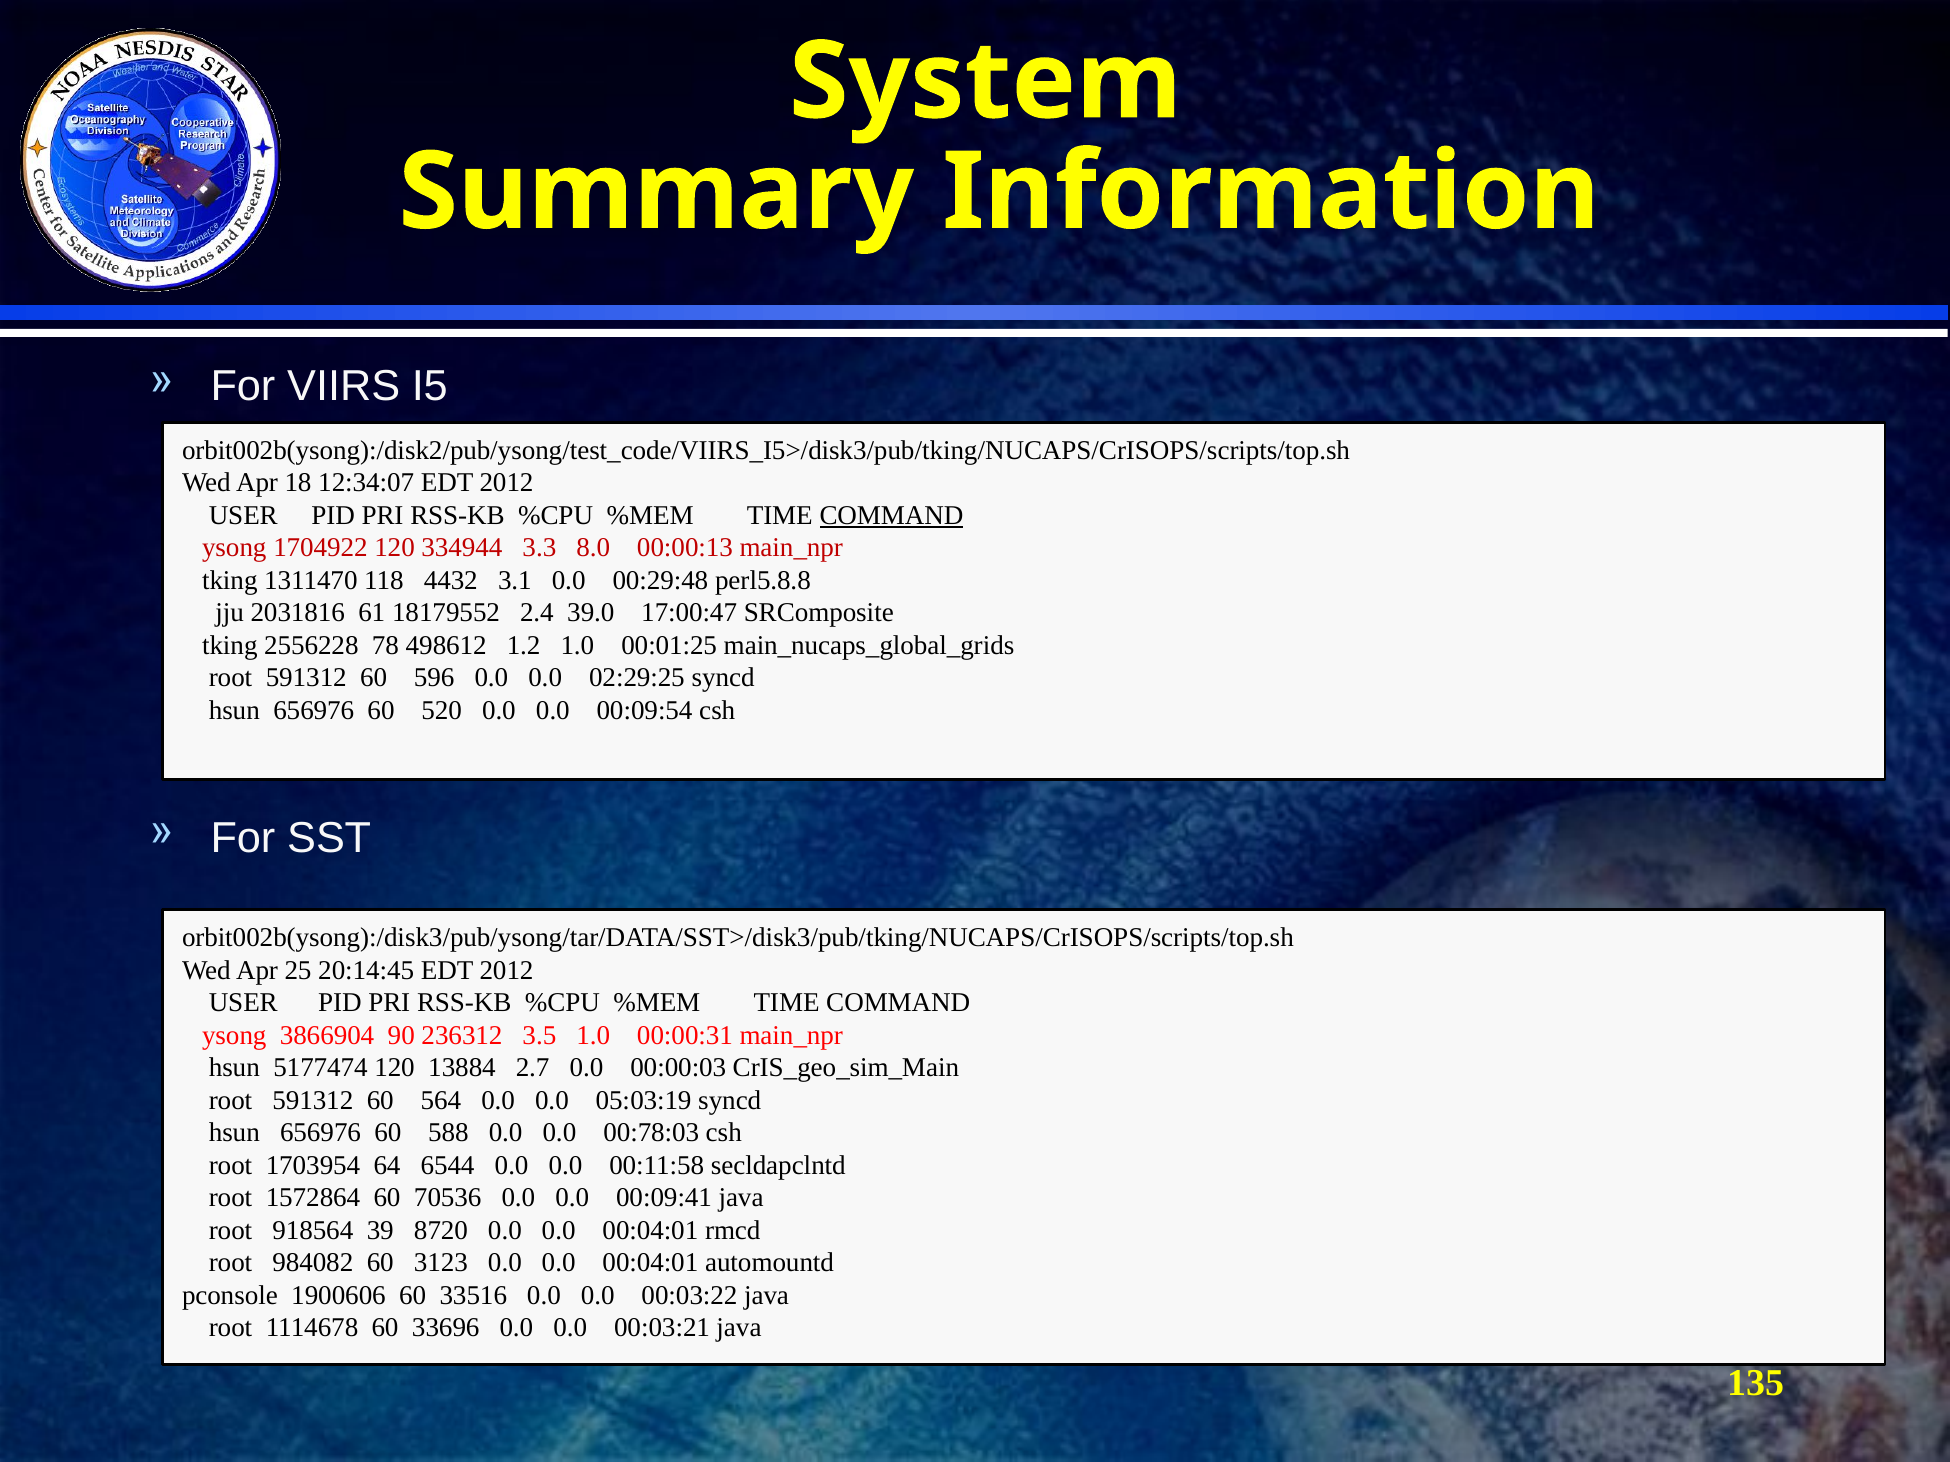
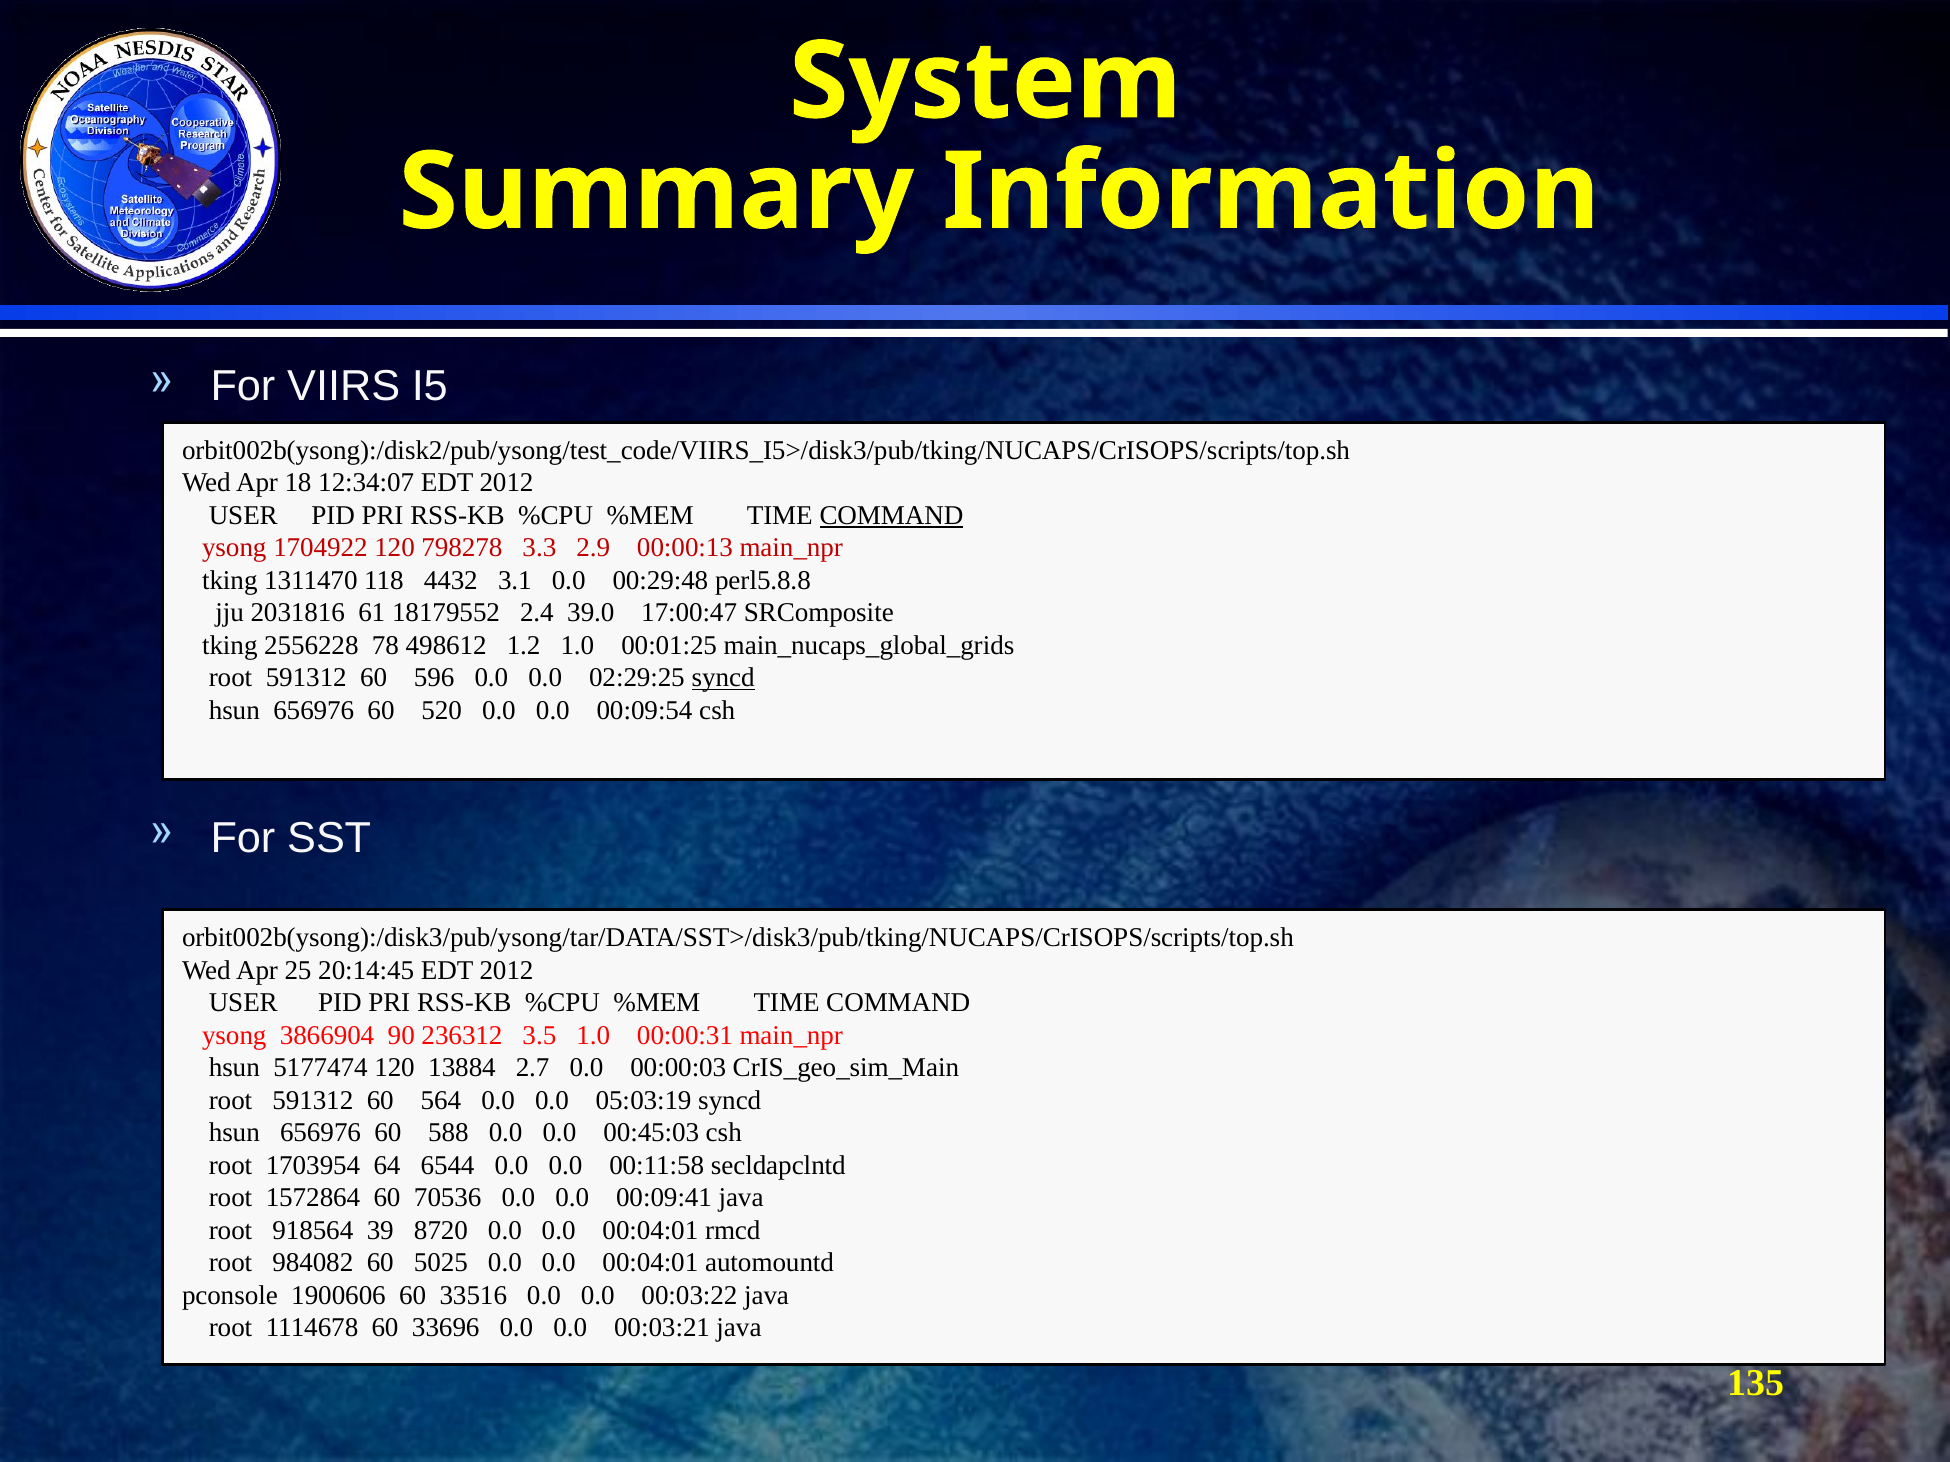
334944: 334944 -> 798278 (462, 548)
8.0: 8.0 -> 2.9 (593, 548)
syncd underline: none -> present (723, 678)
00:78:03: 00:78:03 -> 00:45:03 (651, 1133)
3123: 3123 -> 5025 (441, 1263)
